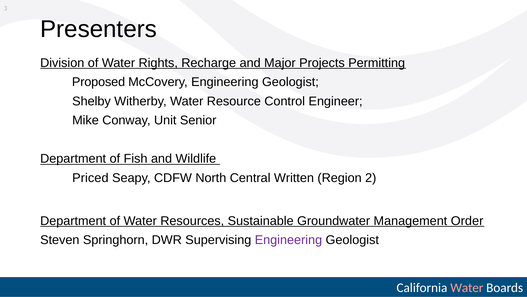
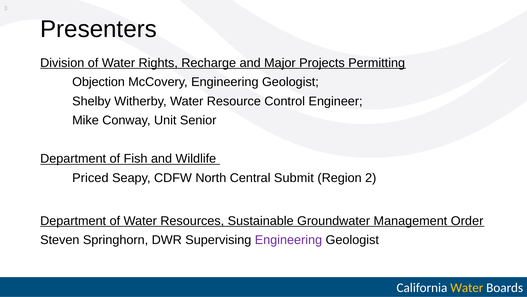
Proposed: Proposed -> Objection (99, 82)
Written: Written -> Submit (294, 178)
Water colour: pink -> yellow (467, 287)
